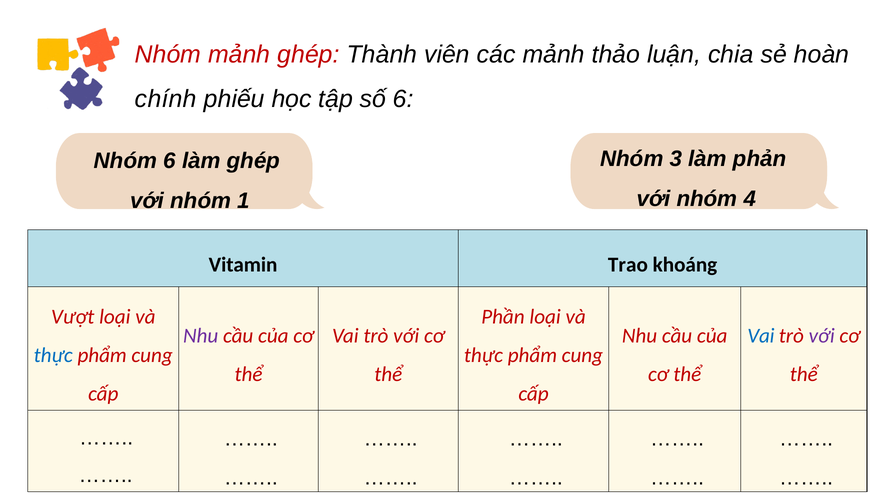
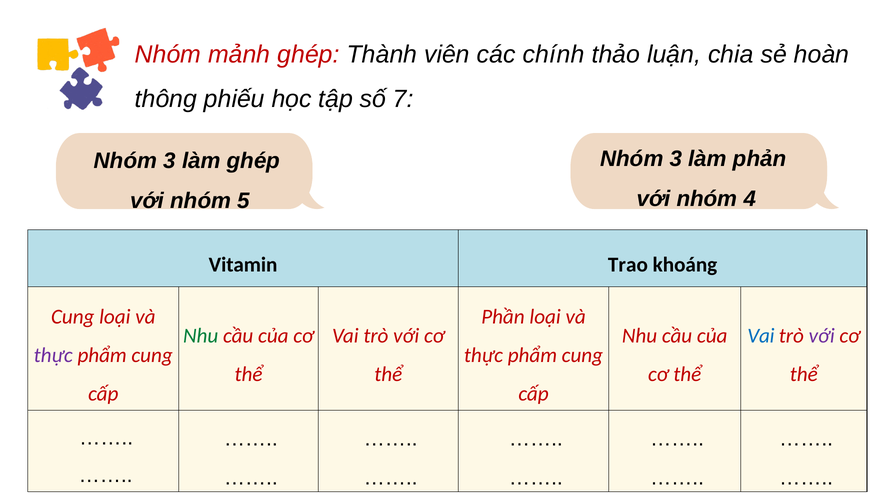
các mảnh: mảnh -> chính (554, 54)
chính: chính -> thông (166, 99)
số 6: 6 -> 7 (403, 99)
6: 6 -> 3 (170, 160)
1: 1 -> 5 (244, 201)
Vượt: Vượt -> Cung (73, 316)
Nhu colour: purple -> green (201, 335)
thực colour: blue -> purple (53, 355)
